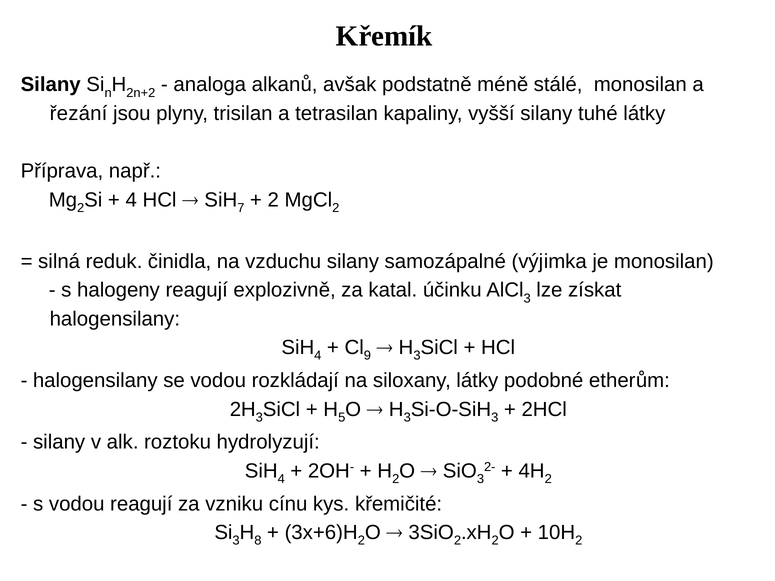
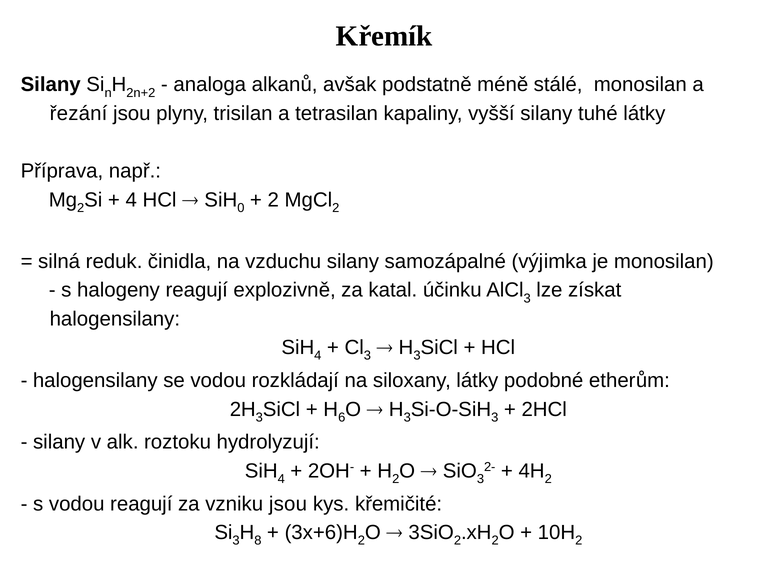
7: 7 -> 0 (241, 208)
9: 9 -> 3 (367, 356)
5: 5 -> 6 (342, 417)
vzniku cínu: cínu -> jsou (288, 504)
